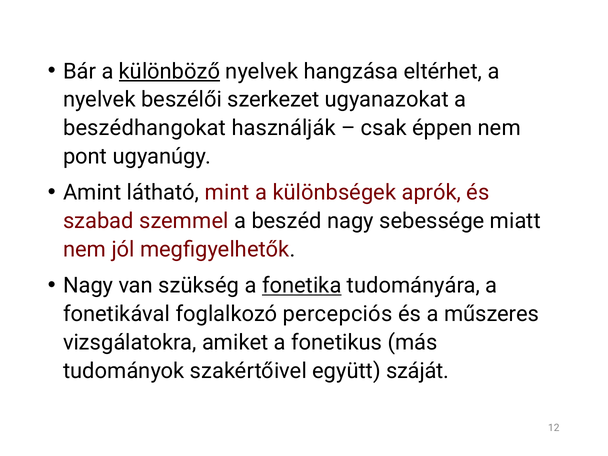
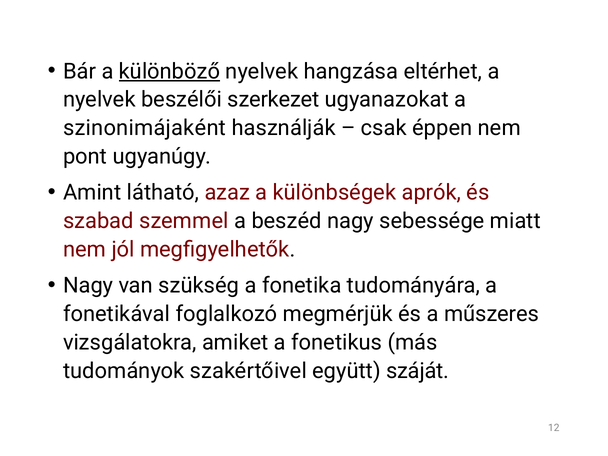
beszédhangokat: beszédhangokat -> szinonimájaként (145, 128)
mint: mint -> azaz (227, 193)
fonetika underline: present -> none (302, 286)
percepciós: percepciós -> megmérjük (338, 314)
